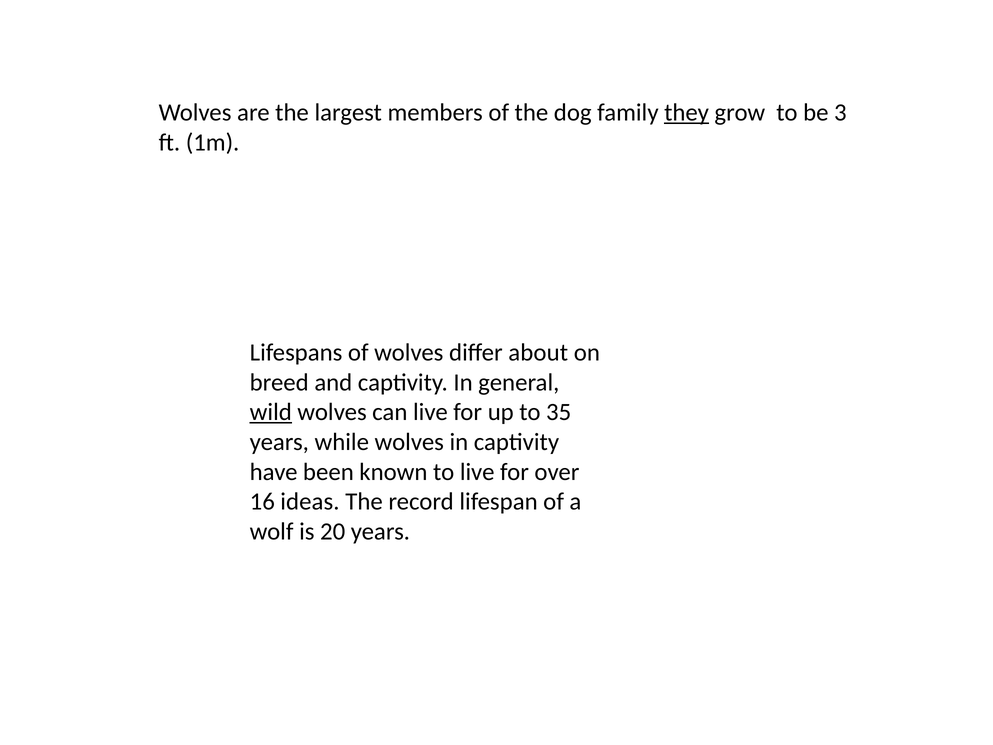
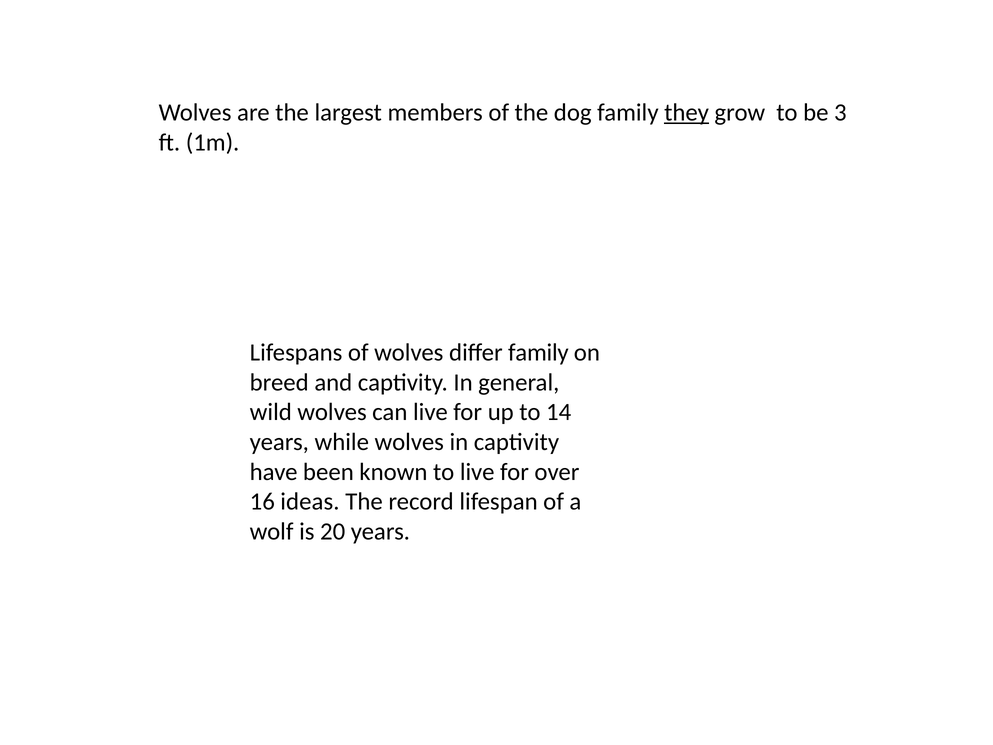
differ about: about -> family (538, 352)
wild underline: present -> none (271, 412)
35: 35 -> 14 (559, 412)
